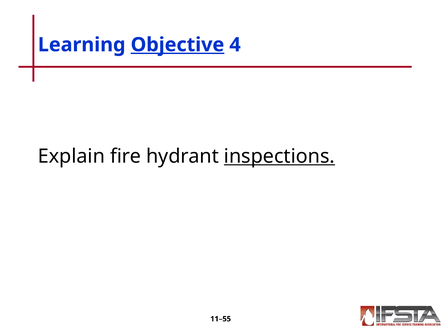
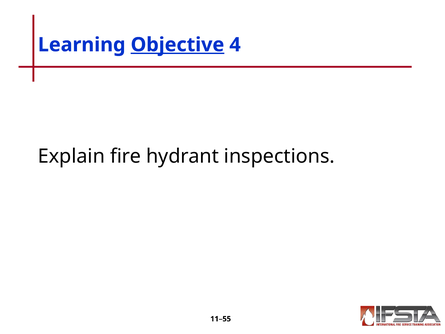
inspections underline: present -> none (279, 156)
